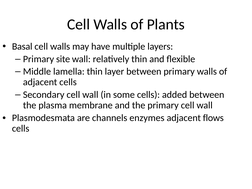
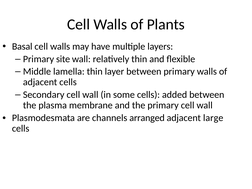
enzymes: enzymes -> arranged (147, 118)
flows: flows -> large (213, 118)
